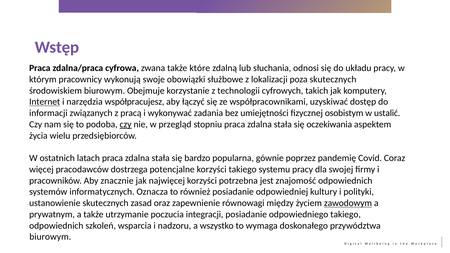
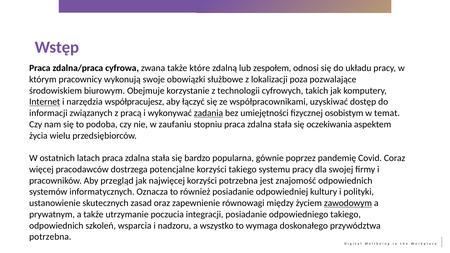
słuchania: słuchania -> zespołem (272, 68)
poza skutecznych: skutecznych -> pozwalające (333, 79)
zadania underline: none -> present (208, 113)
ustalić: ustalić -> temat (387, 113)
czy underline: present -> none (126, 124)
przegląd: przegląd -> zaufaniu (175, 124)
znacznie: znacznie -> przegląd (117, 181)
biurowym: biurowym -> potrzebna (50, 237)
